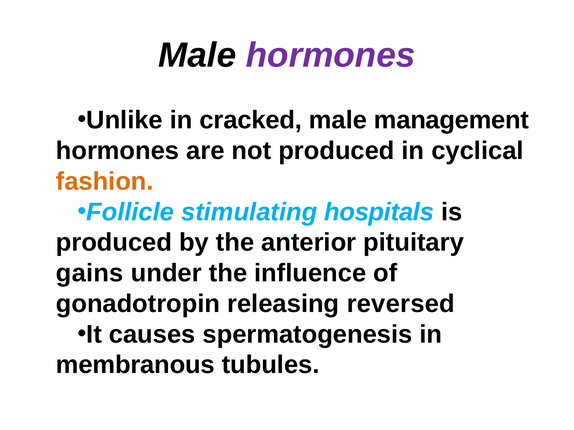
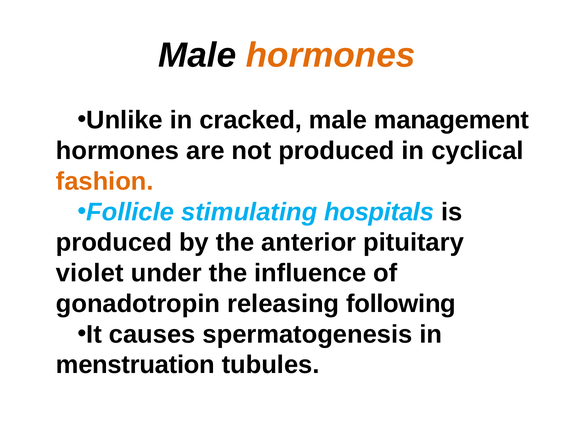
hormones colour: purple -> orange (331, 55)
gains: gains -> violet (90, 273)
reversed: reversed -> following (401, 304)
membranous: membranous -> menstruation (135, 365)
